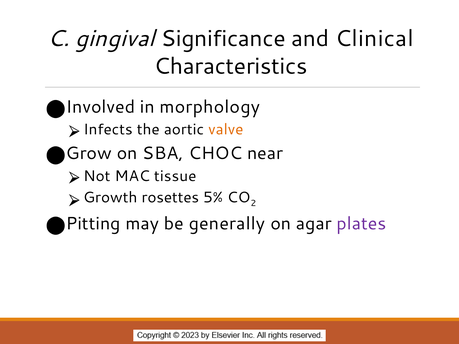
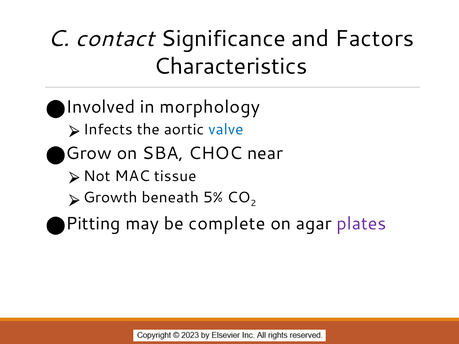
gingival: gingival -> contact (115, 39)
Clinical: Clinical -> Factors (375, 39)
valve colour: orange -> blue (226, 130)
rosettes: rosettes -> beneath (170, 198)
generally: generally -> complete (227, 224)
